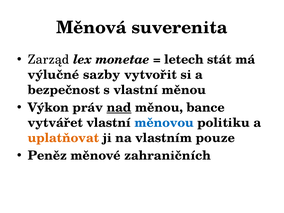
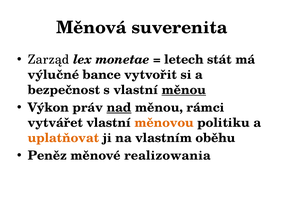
sazby: sazby -> bance (102, 75)
měnou underline: none -> present (184, 90)
bance: bance -> rámci (206, 108)
měnovou colour: blue -> orange (164, 123)
pouze: pouze -> oběhu (215, 138)
zahraničních: zahraničních -> realizowania (168, 156)
